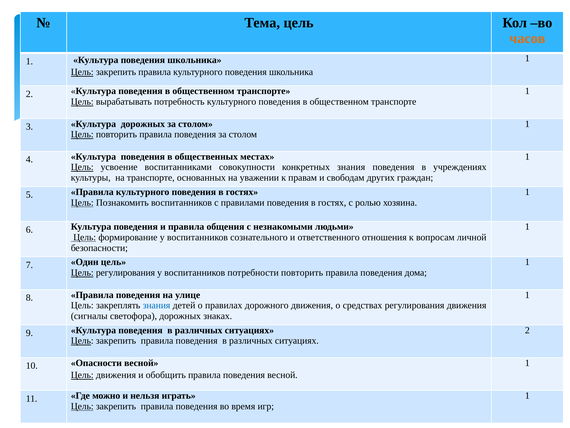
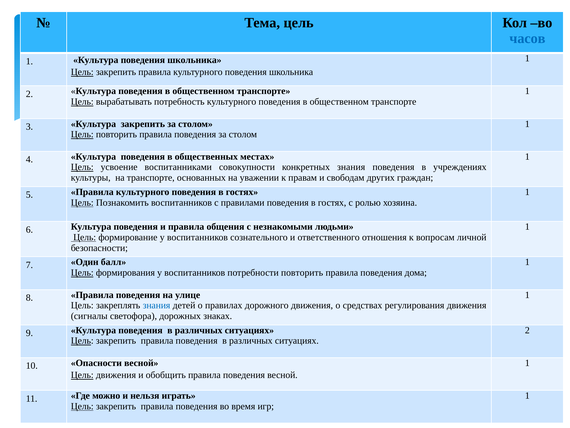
часов colour: orange -> blue (527, 38)
Культура дорожных: дорожных -> закрепить (143, 124)
Один цель: цель -> балл (113, 262)
Цель регулирования: регулирования -> формирования (125, 272)
